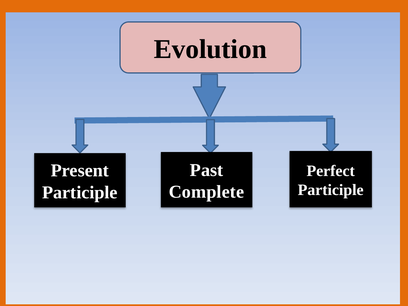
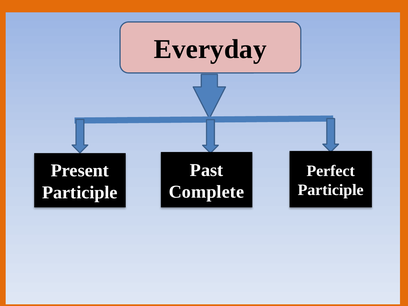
Evolution: Evolution -> Everyday (210, 49)
